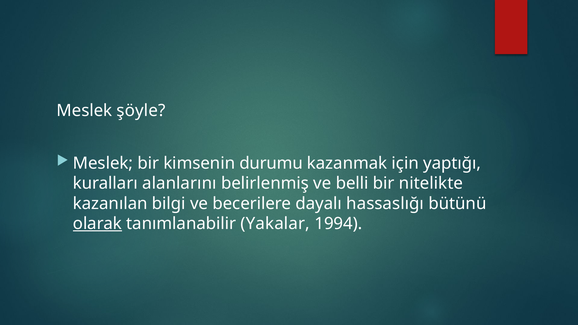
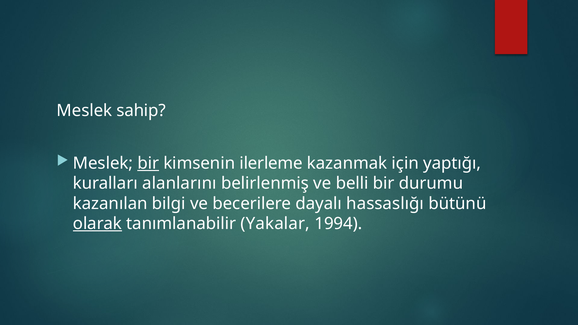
şöyle: şöyle -> sahip (141, 111)
bir underline: none -> present (148, 163)
durumu: durumu -> ilerleme (271, 163)
nitelikte: nitelikte -> durumu (431, 183)
